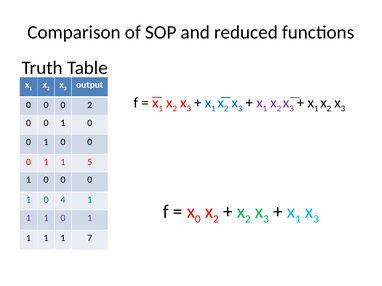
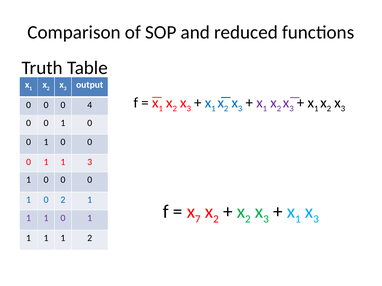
0 2: 2 -> 4 (90, 105)
1 5: 5 -> 3 (90, 162)
0 4: 4 -> 2 (63, 200)
0: 0 -> 7 (198, 219)
1 7: 7 -> 2 (90, 238)
